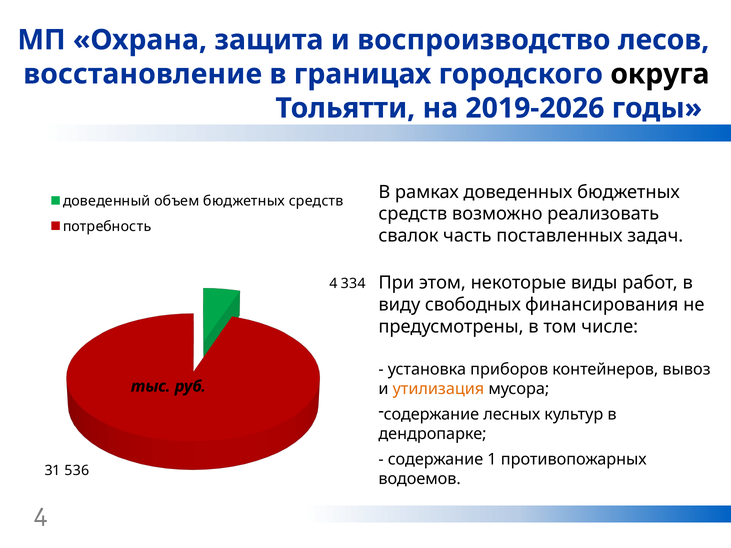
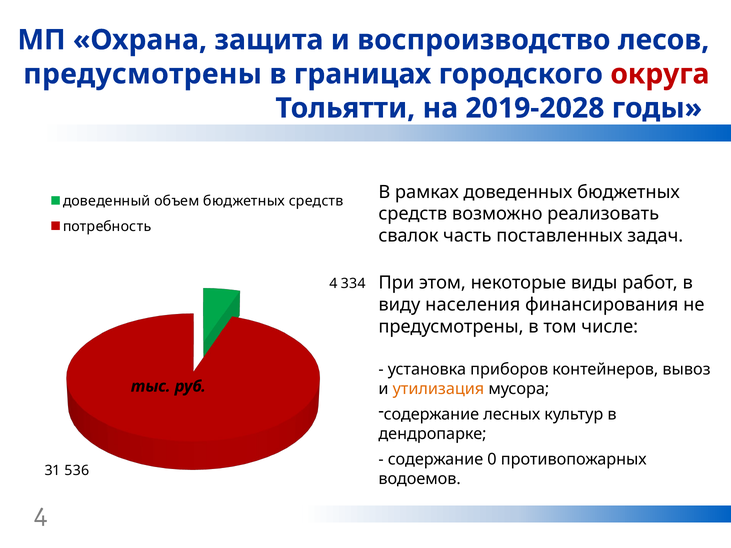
восстановление: восстановление -> предусмотрены (143, 74)
округа colour: black -> red (660, 74)
2019-2026: 2019-2026 -> 2019-2028 (535, 108)
свободных: свободных -> населения (473, 305)
1: 1 -> 0 (492, 460)
